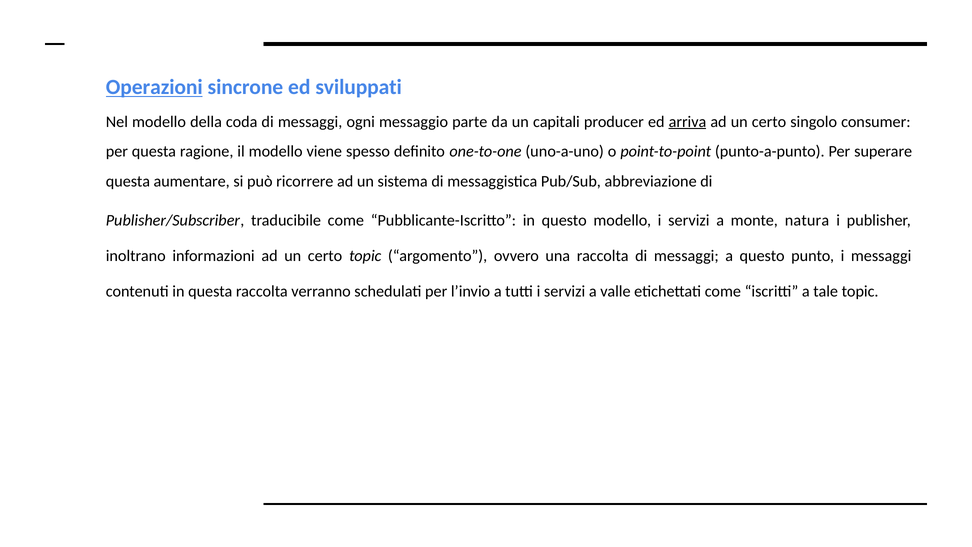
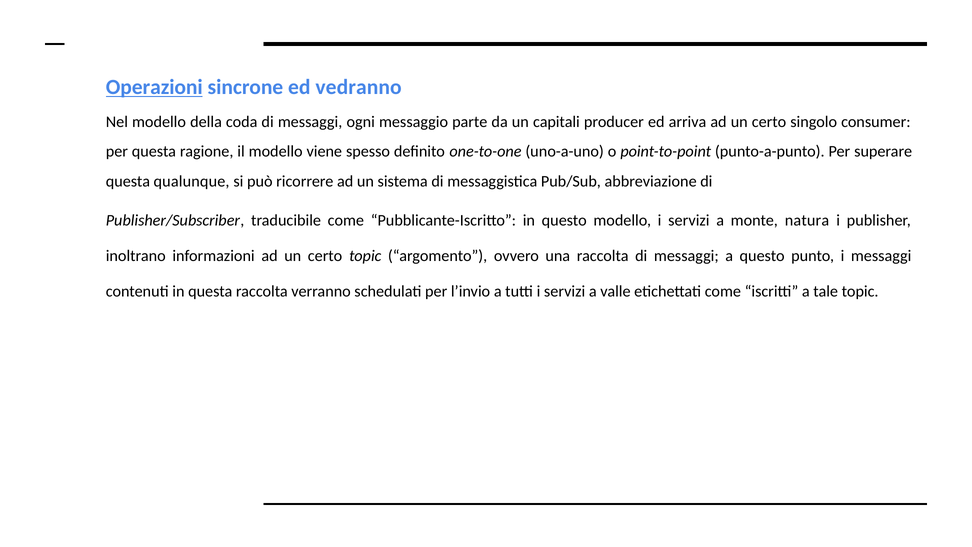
sviluppati: sviluppati -> vedranno (359, 87)
arriva underline: present -> none (687, 122)
aumentare: aumentare -> qualunque (192, 181)
